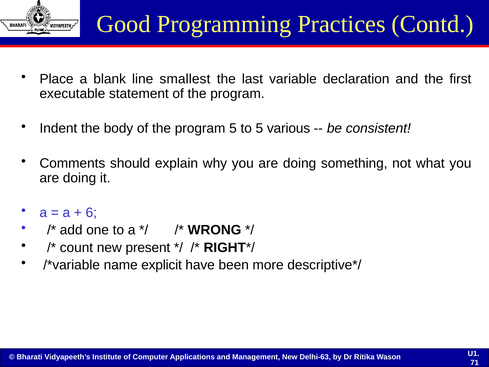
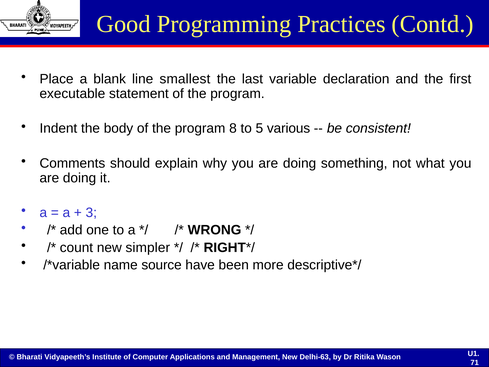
program 5: 5 -> 8 (233, 128)
6: 6 -> 3 (91, 213)
present: present -> simpler (148, 247)
explicit: explicit -> source (162, 265)
